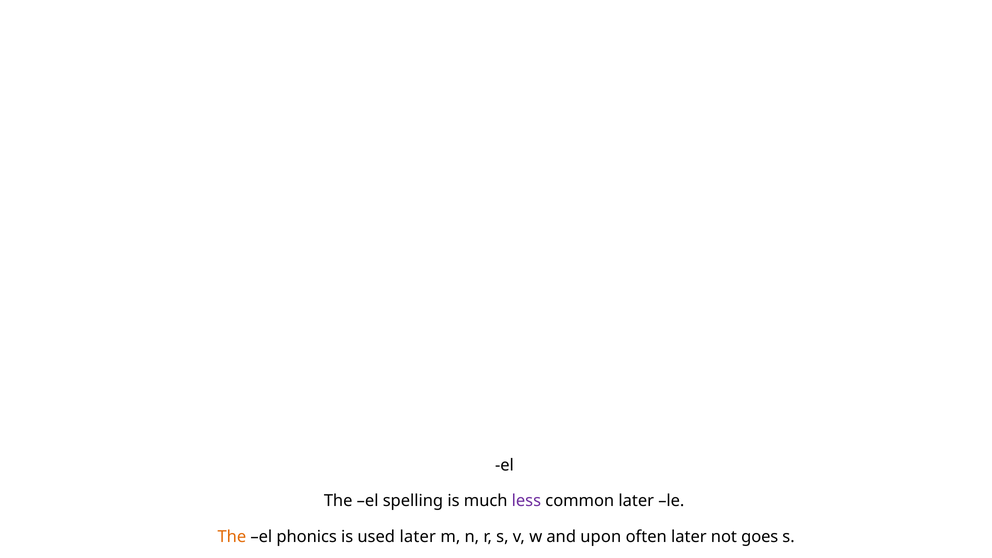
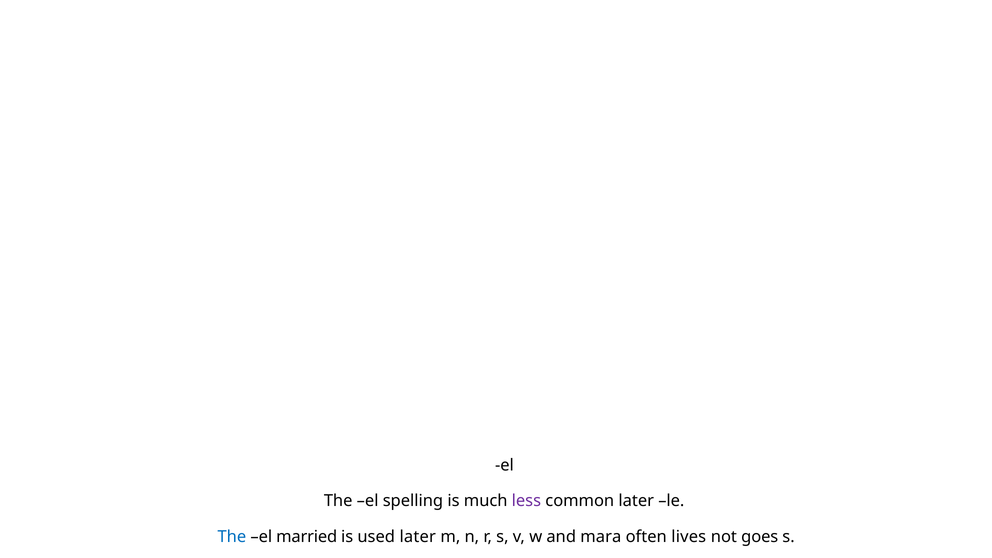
The colour: orange -> blue (232, 537)
phonics: phonics -> married (307, 537)
upon: upon -> mara (601, 537)
often later: later -> lives (689, 537)
